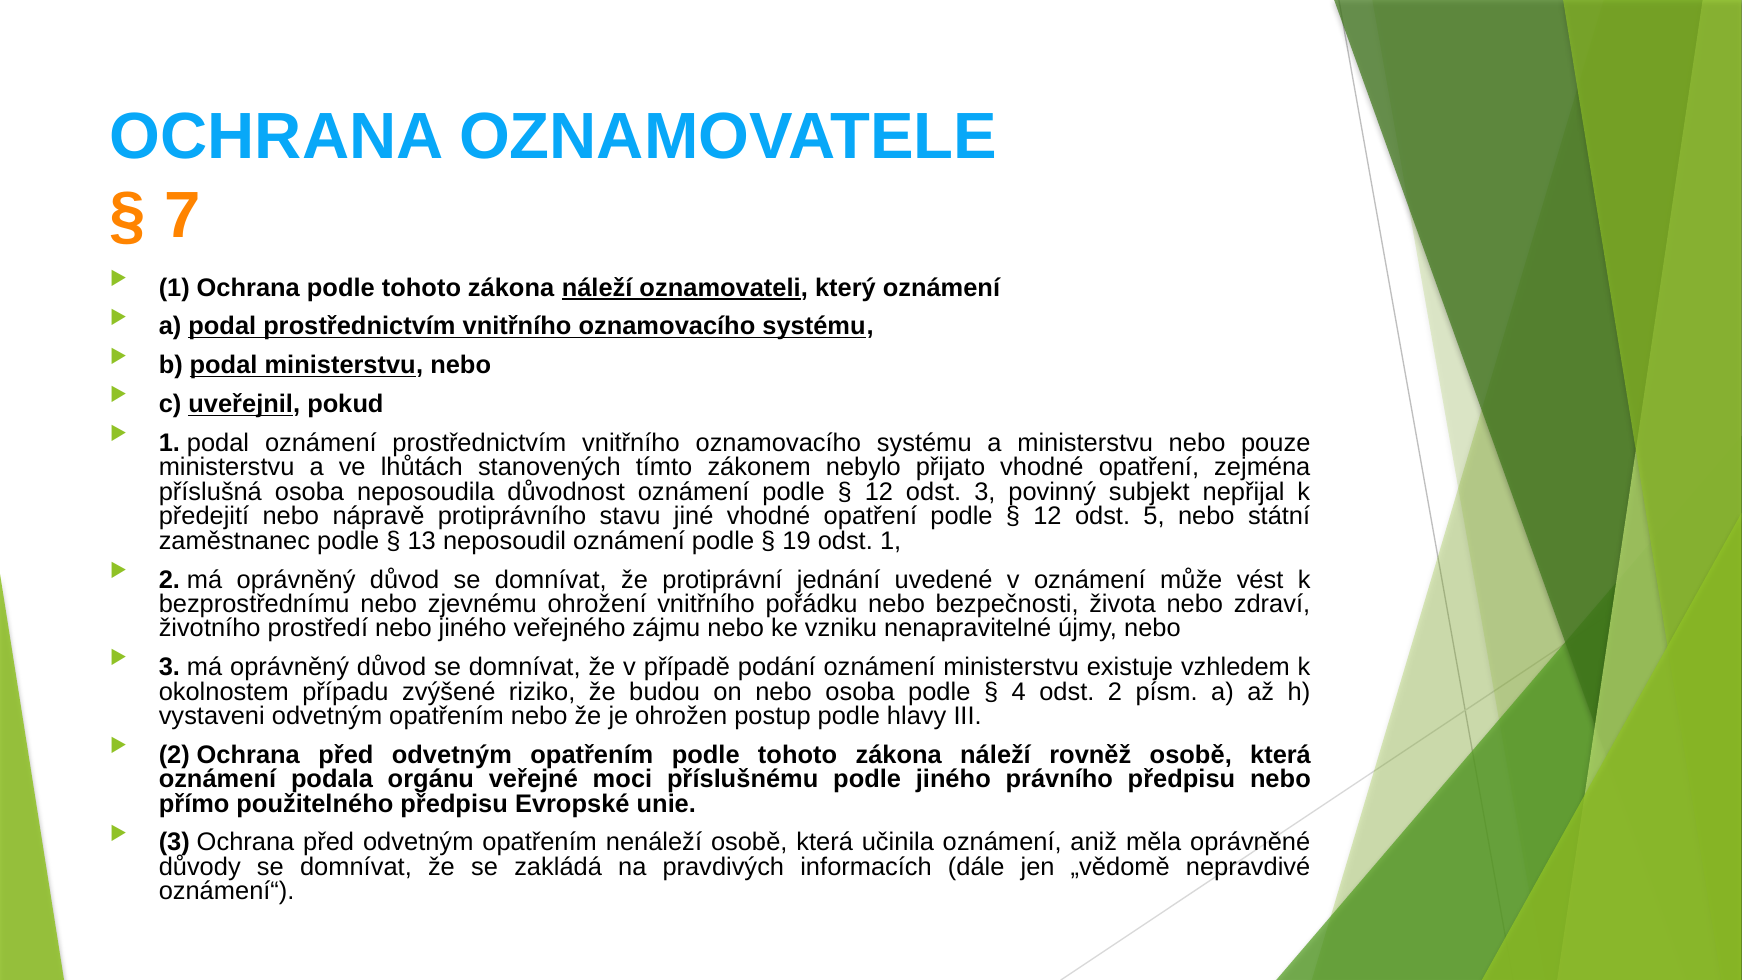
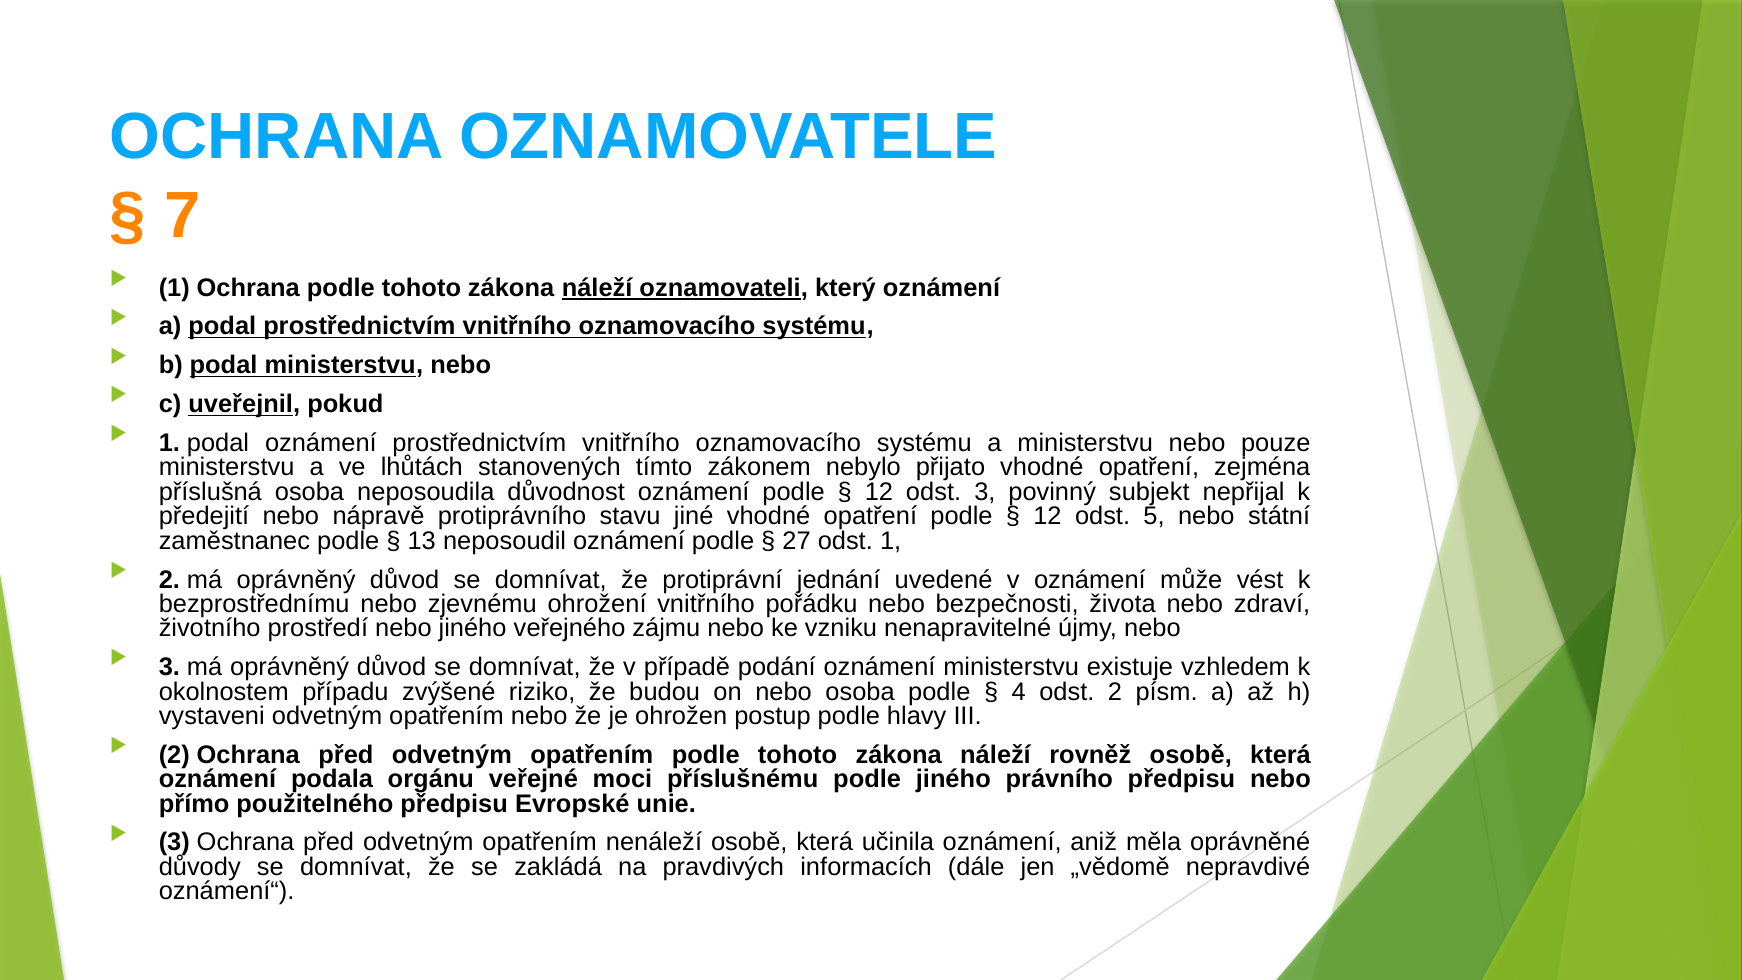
19: 19 -> 27 (797, 541)
